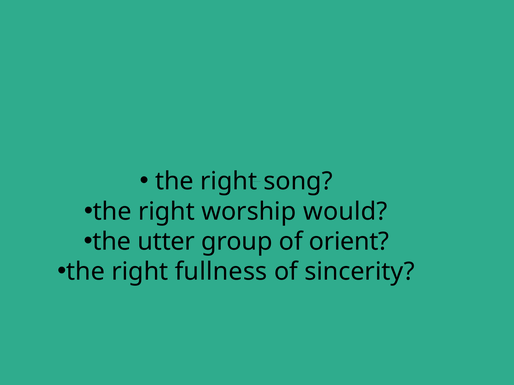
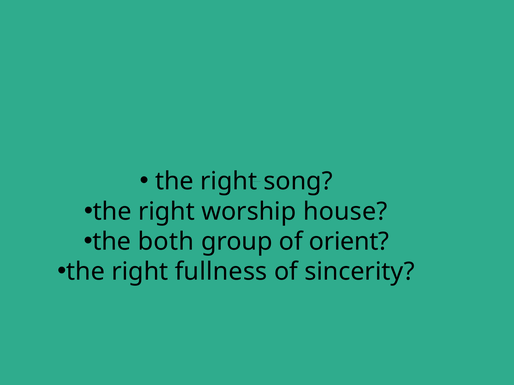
would: would -> house (345, 212)
utter: utter -> both (166, 242)
